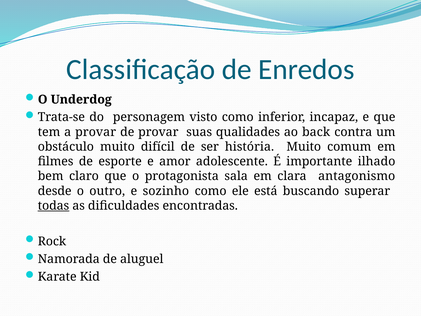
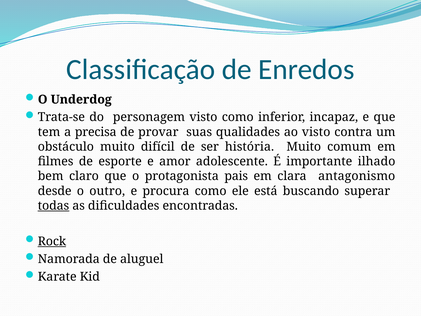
a provar: provar -> precisa (96, 132)
ao back: back -> visto (316, 132)
sala: sala -> pais (236, 176)
sozinho: sozinho -> procura (166, 191)
Rock underline: none -> present (52, 241)
